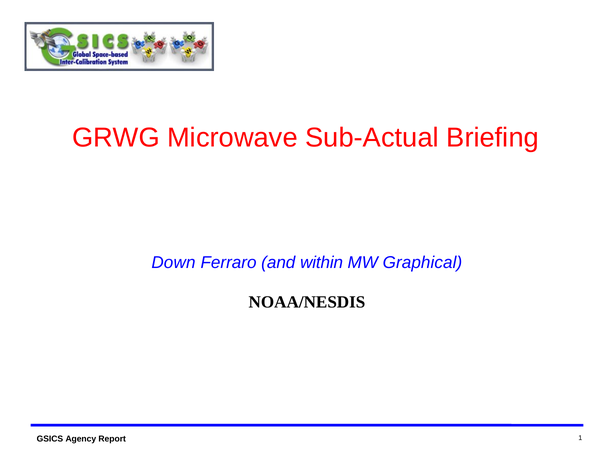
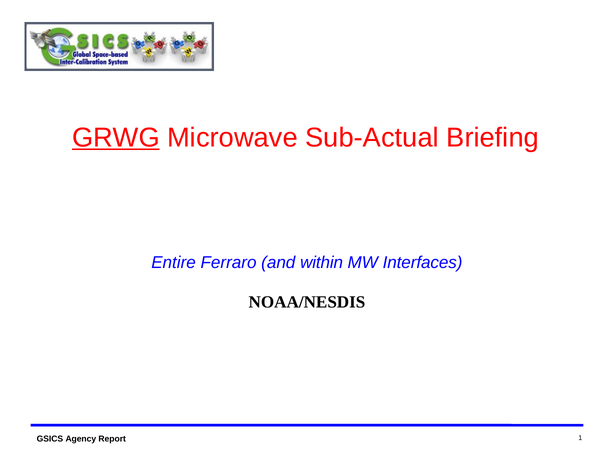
GRWG underline: none -> present (116, 137)
Down: Down -> Entire (174, 262)
Graphical: Graphical -> Interfaces (423, 262)
